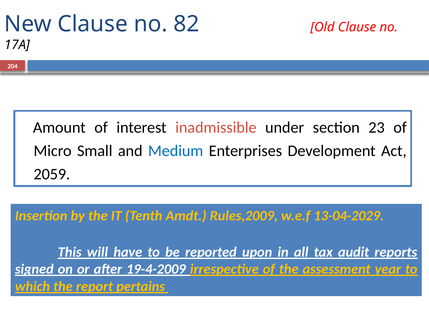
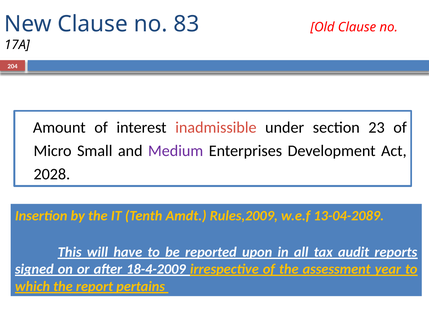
82: 82 -> 83 (186, 24)
Medium colour: blue -> purple (176, 151)
2059: 2059 -> 2028 (52, 174)
13-04-2029: 13-04-2029 -> 13-04-2089 (349, 215)
19-4-2009: 19-4-2009 -> 18-4-2009 (156, 269)
